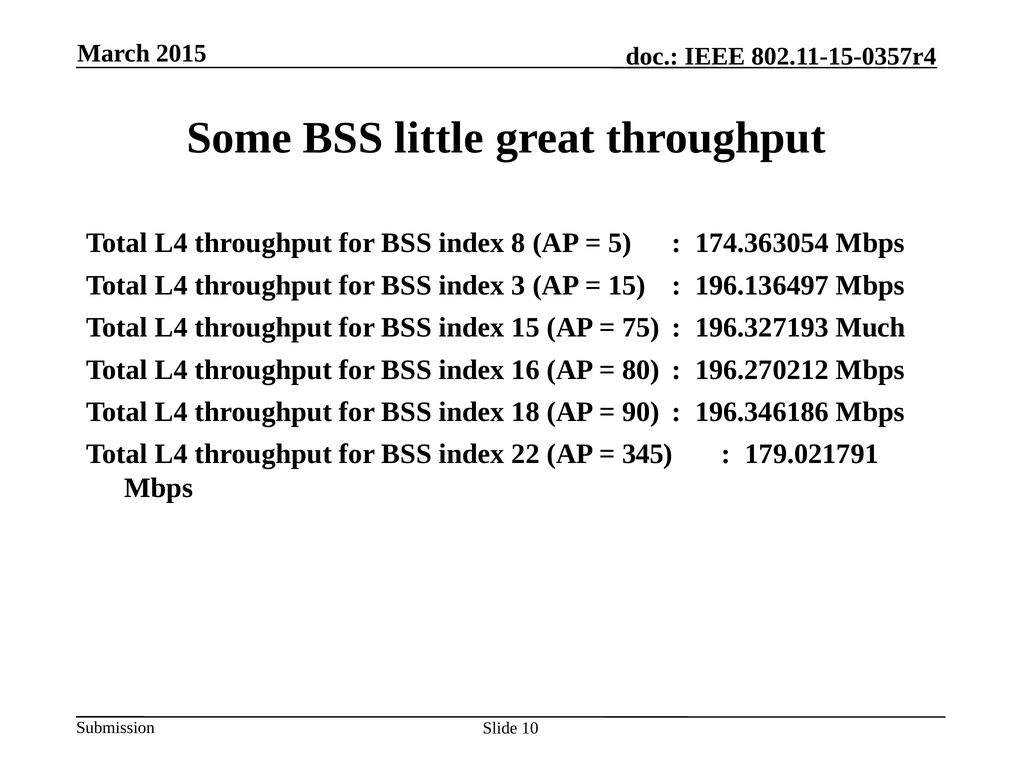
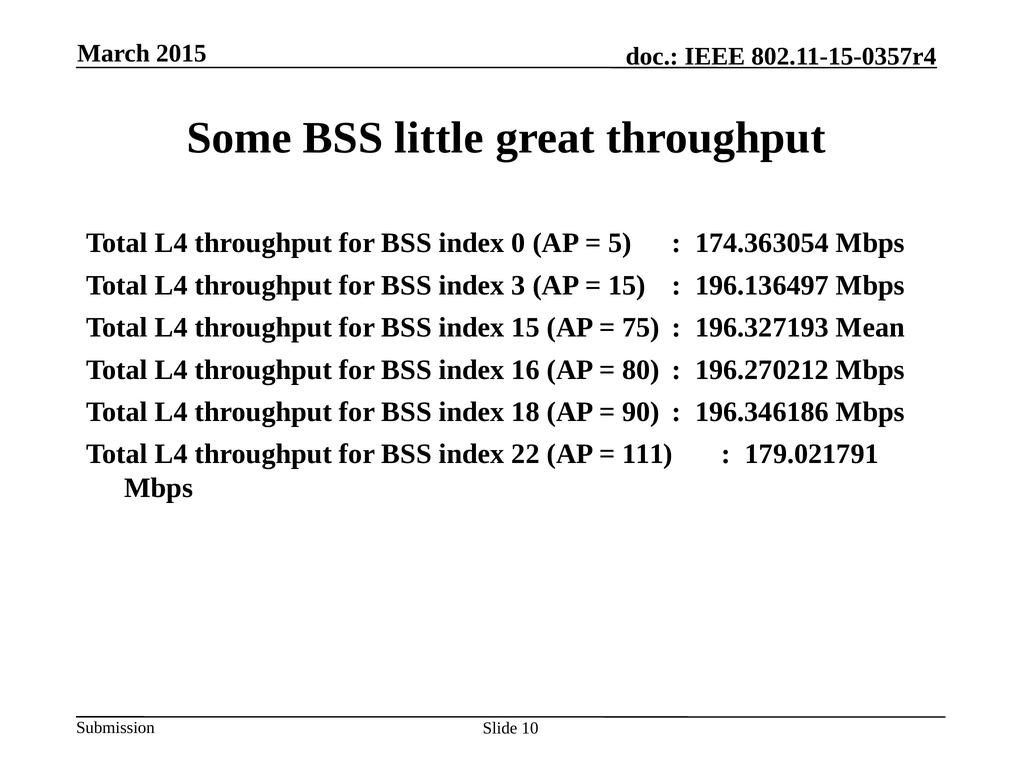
8: 8 -> 0 (519, 243)
Much: Much -> Mean (870, 328)
345: 345 -> 111 (647, 455)
